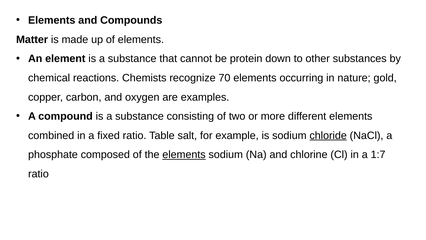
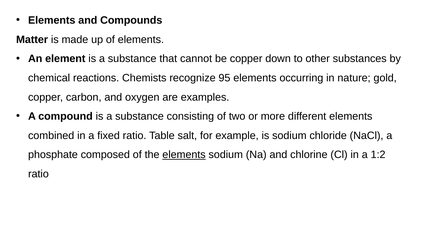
be protein: protein -> copper (246, 59)
70: 70 -> 95 (224, 78)
chloride underline: present -> none (328, 135)
1:7: 1:7 -> 1:2 (378, 155)
